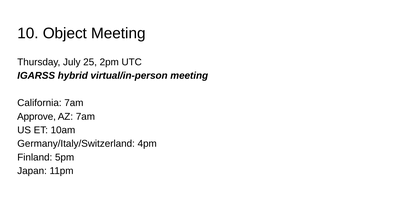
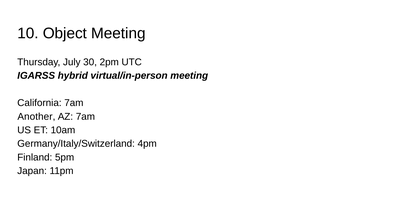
25: 25 -> 30 (90, 62)
Approve: Approve -> Another (36, 116)
